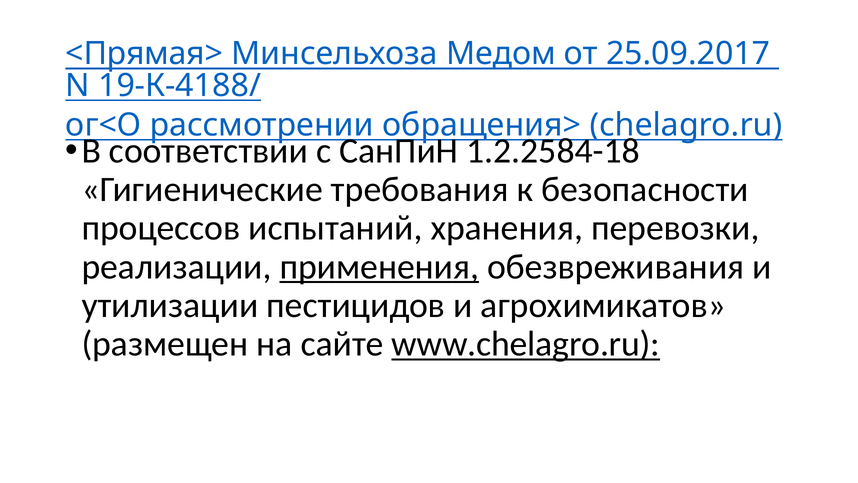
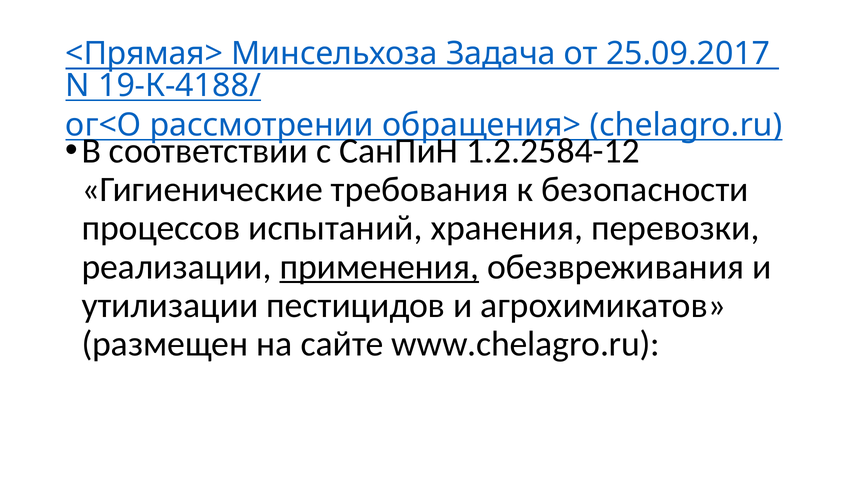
Медом: Медом -> Задача (501, 54)
1.2.2584-18: 1.2.2584-18 -> 1.2.2584-12 (553, 151)
www.chelagro.ru underline: present -> none (526, 344)
